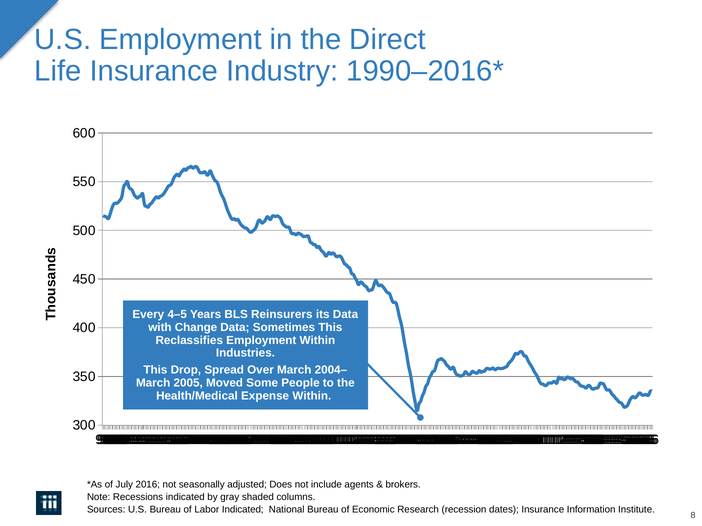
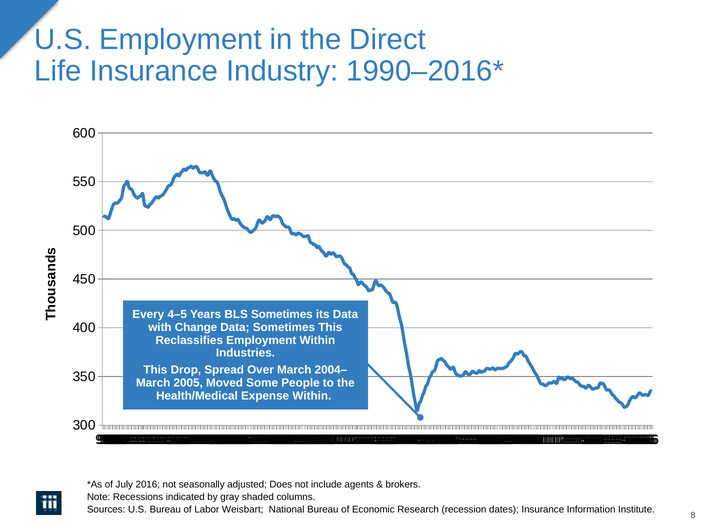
BLS Reinsurers: Reinsurers -> Sometimes (282, 315)
Labor Indicated: Indicated -> Weisbart (243, 510)
